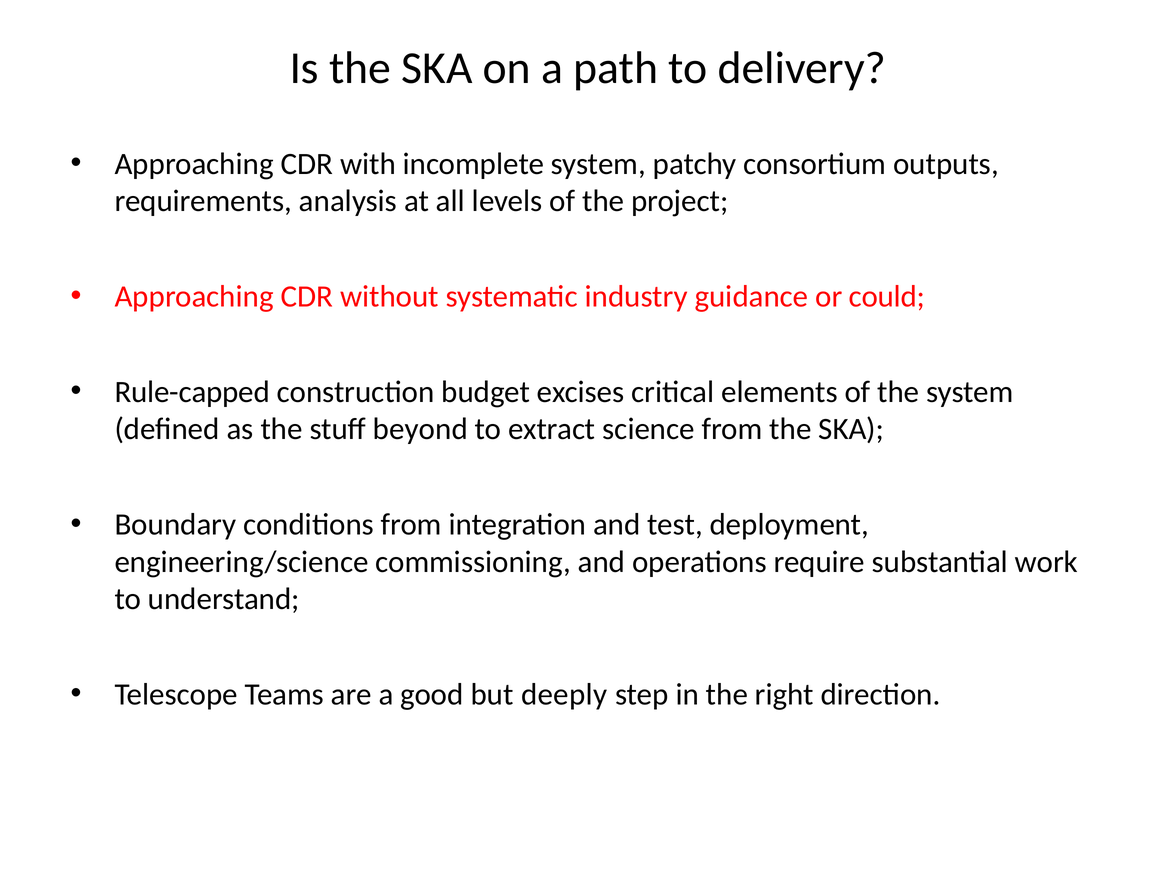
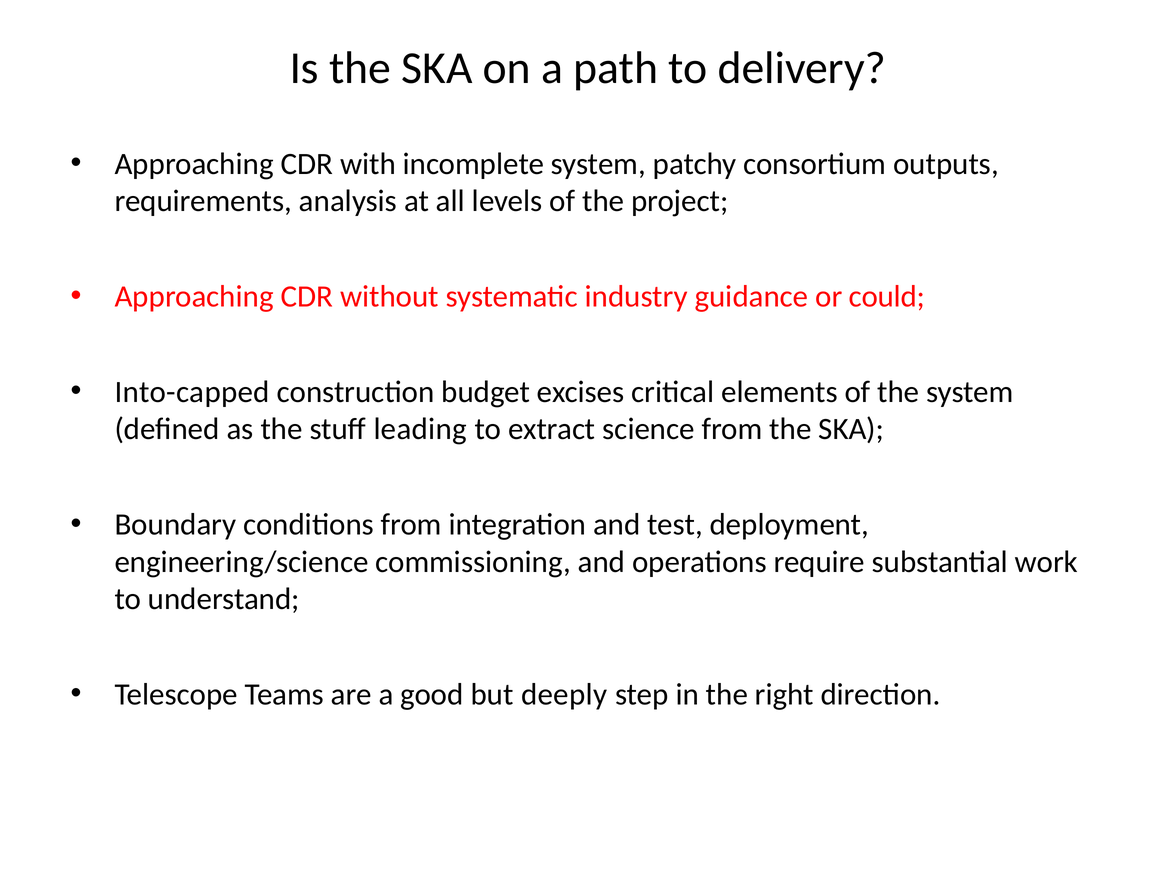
Rule-capped: Rule-capped -> Into-capped (192, 392)
beyond: beyond -> leading (420, 429)
